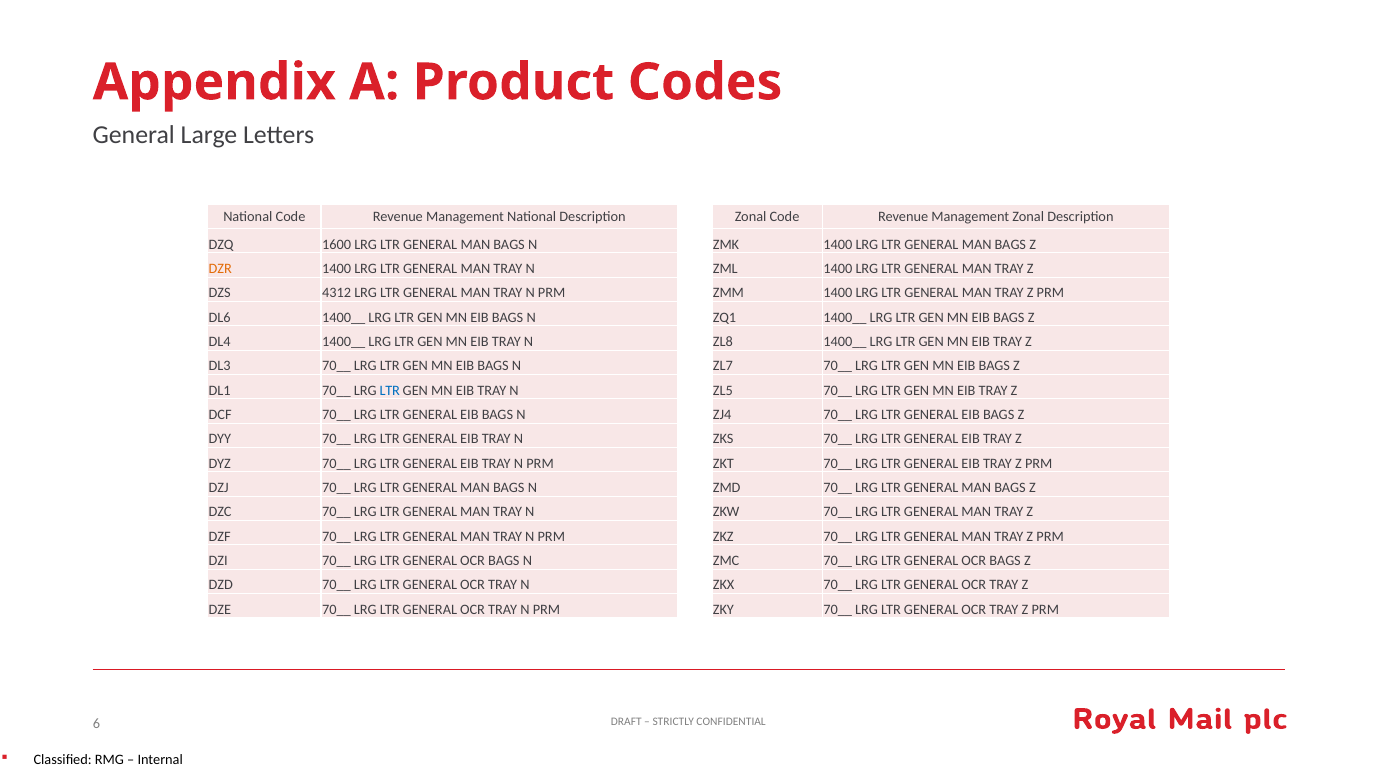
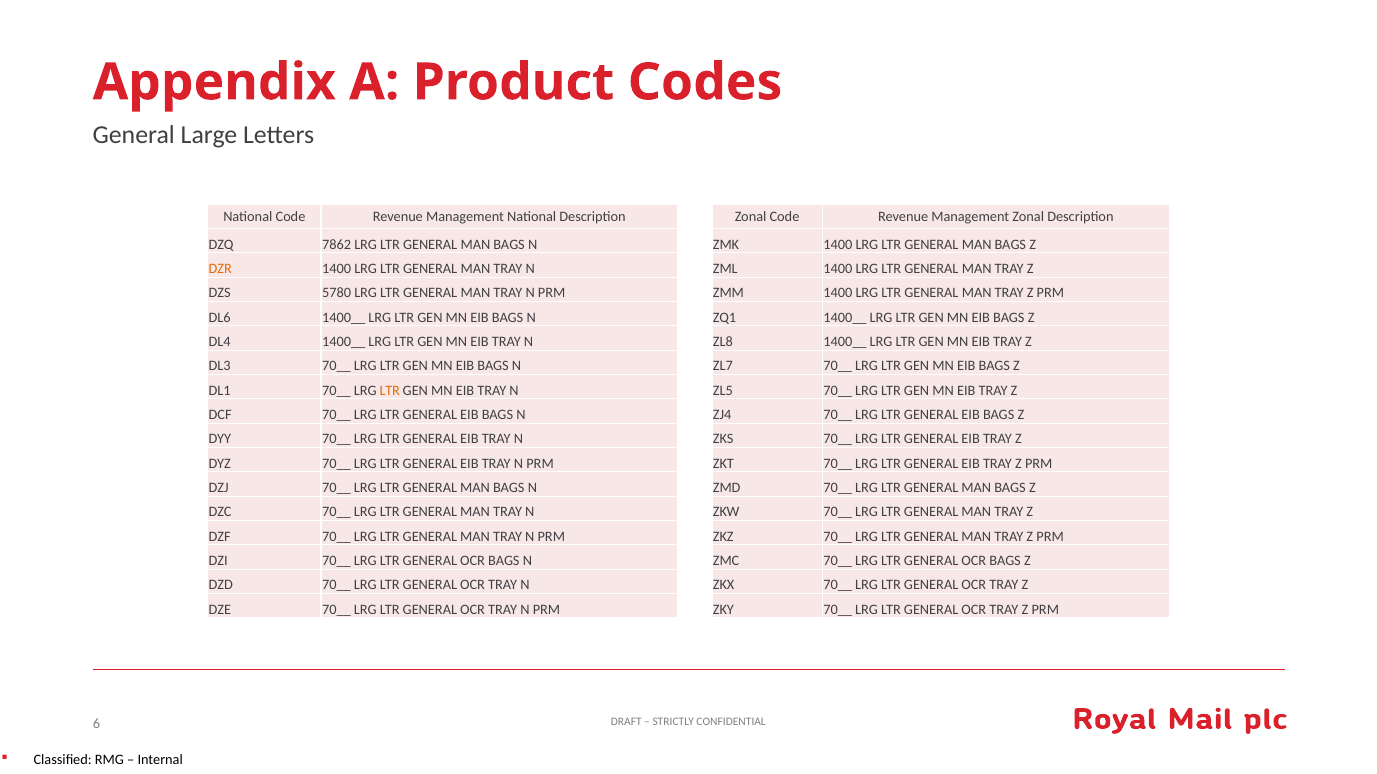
1600: 1600 -> 7862 (337, 244)
4312: 4312 -> 5780 (337, 293)
LTR colour: blue -> orange (390, 391)
